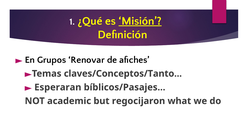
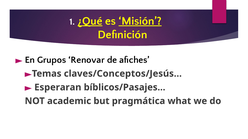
¿Qué underline: none -> present (90, 21)
claves/Conceptos/Tanto: claves/Conceptos/Tanto -> claves/Conceptos/Jesús (123, 74)
regocijaron: regocijaron -> pragmática (139, 101)
